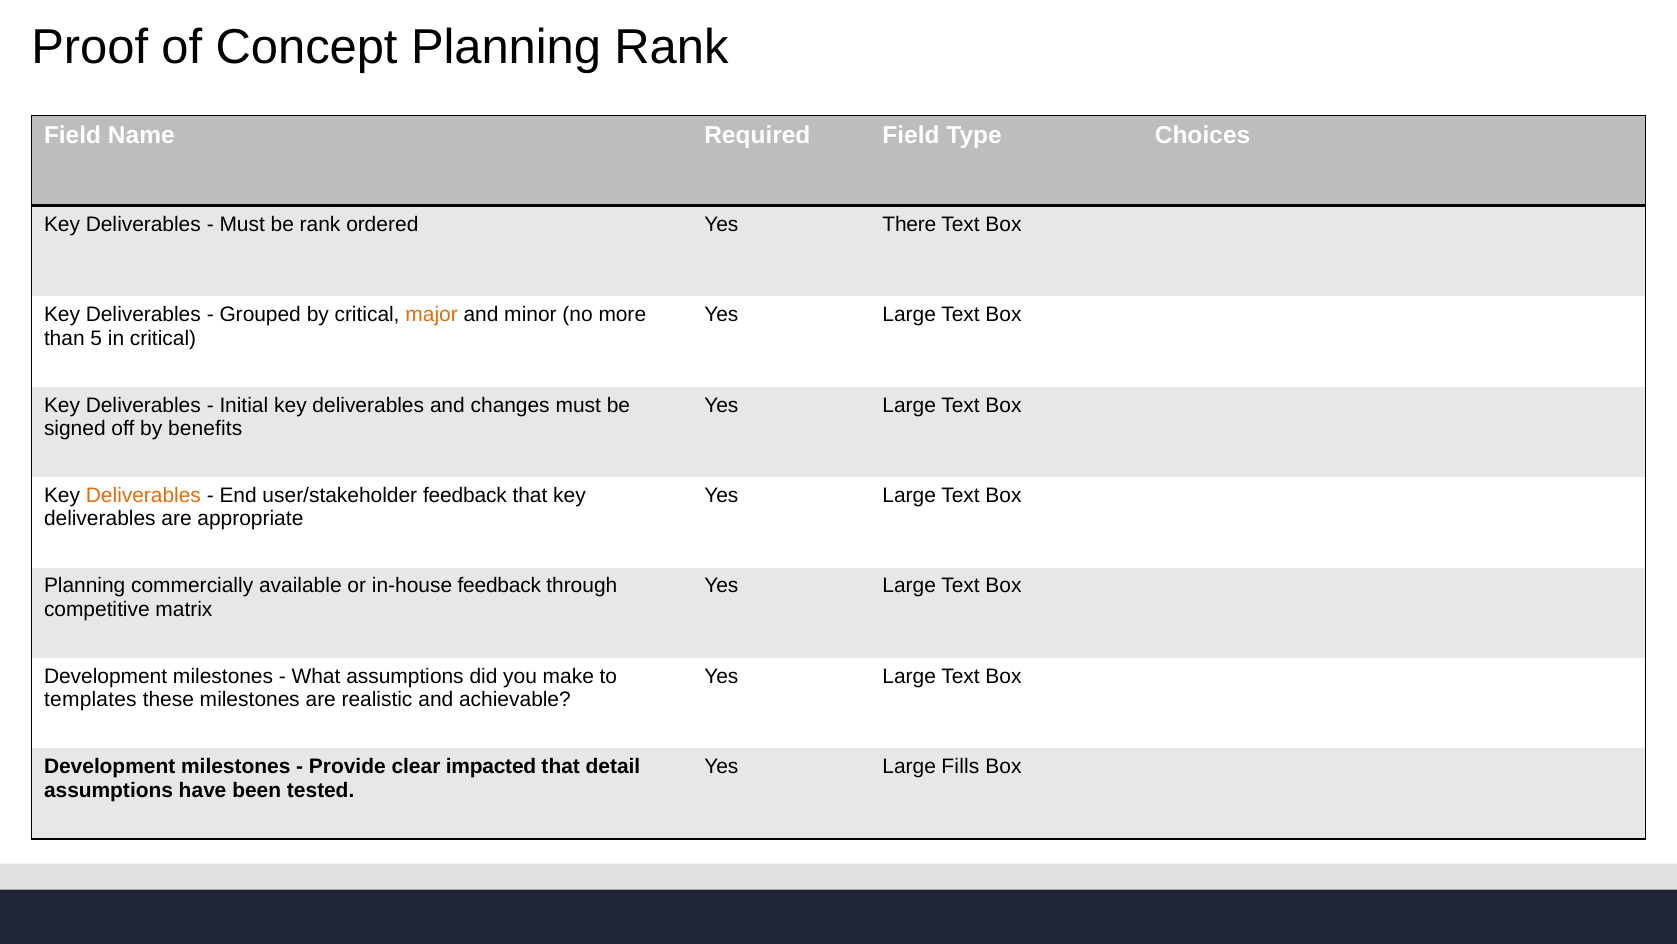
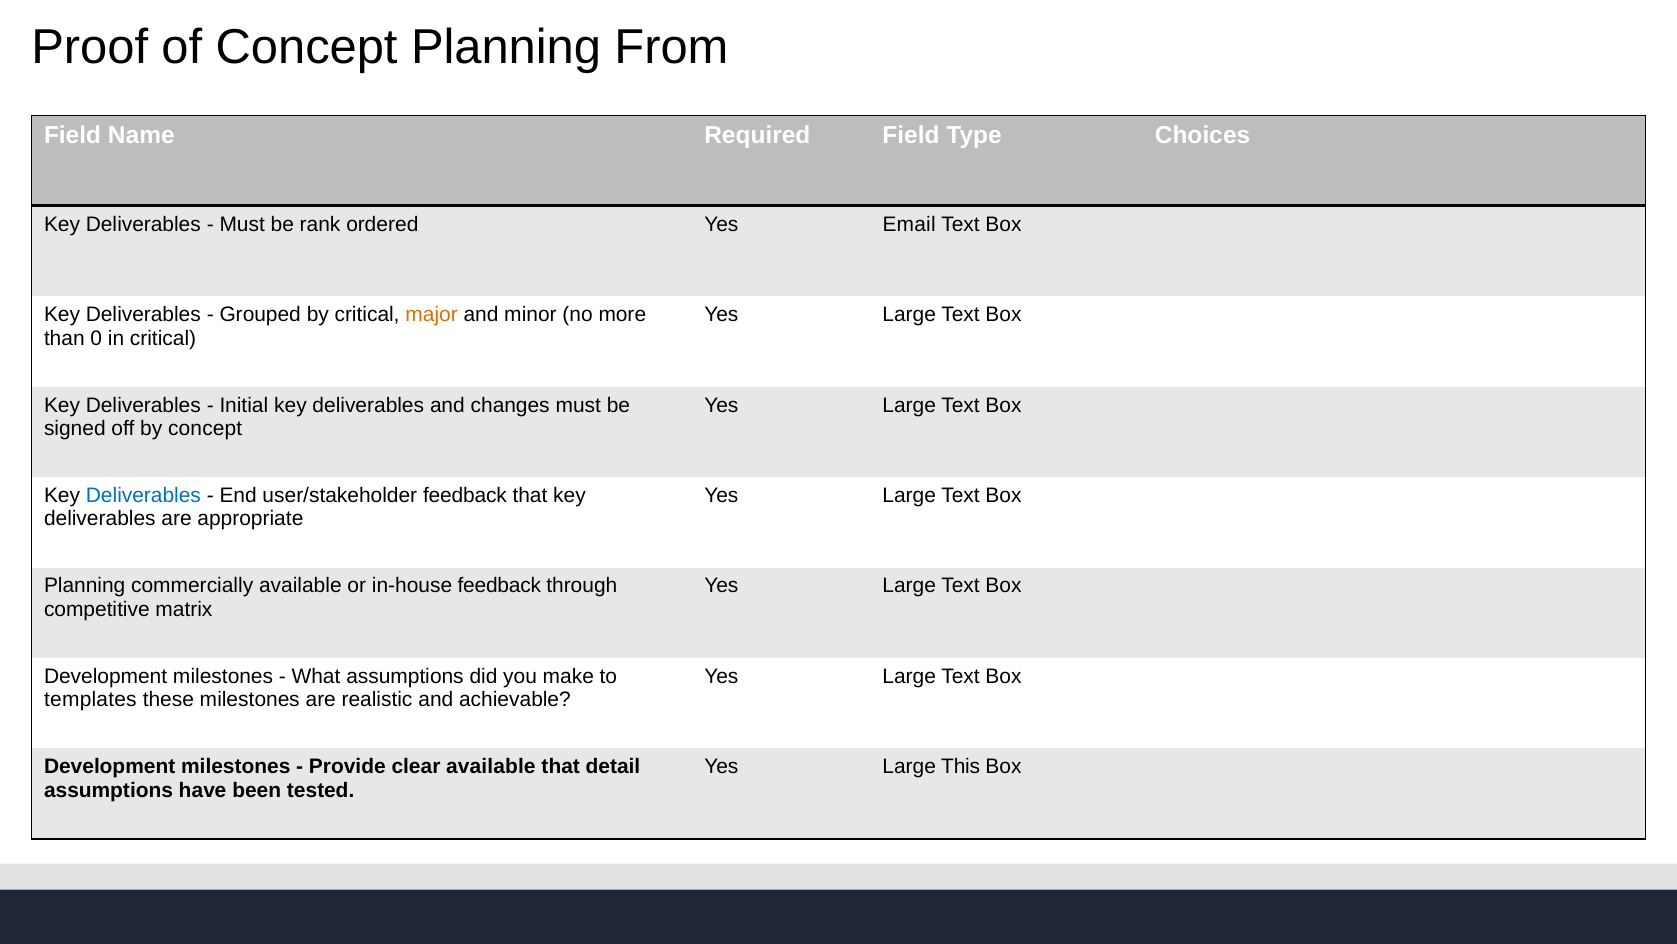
Planning Rank: Rank -> From (671, 47)
There: There -> Email (909, 224)
5: 5 -> 0 (96, 338)
by benefits: benefits -> concept (205, 428)
Deliverables colour: orange -> blue (143, 495)
clear impacted: impacted -> available (491, 766)
Fills: Fills -> This (961, 766)
